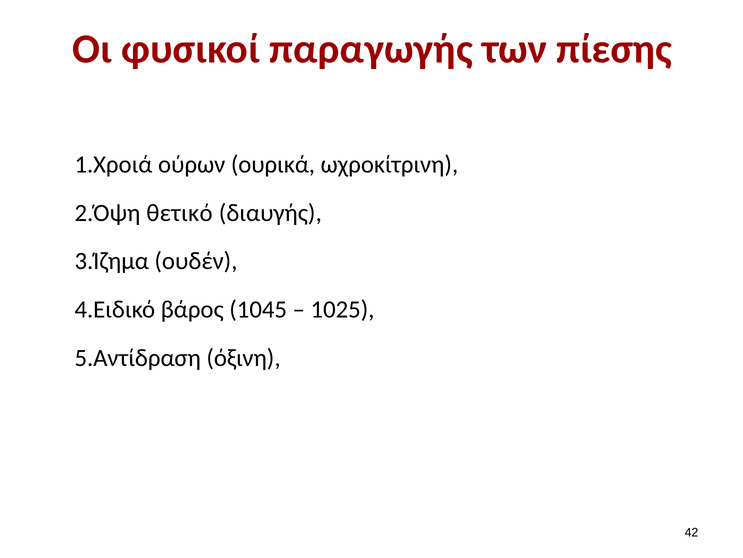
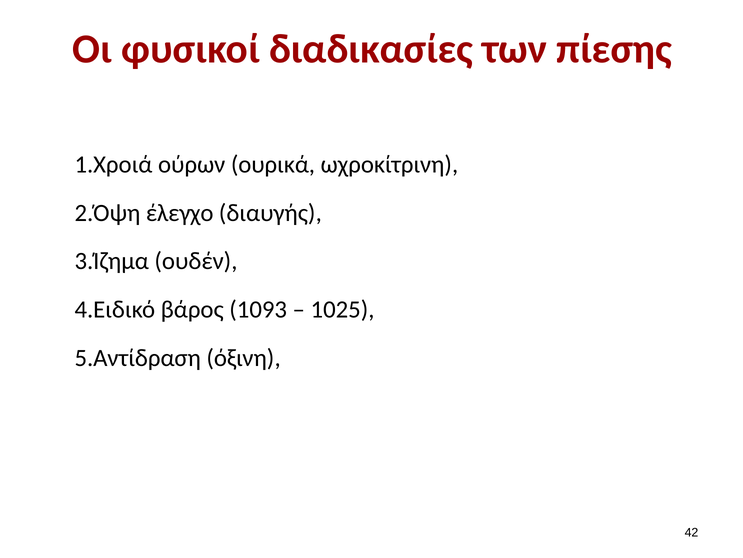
παραγωγής: παραγωγής -> διαδικασίες (371, 49)
θετικό: θετικό -> έλεγχο (180, 213)
1045: 1045 -> 1093 (258, 309)
